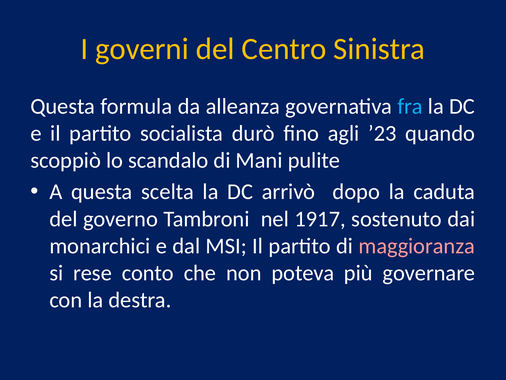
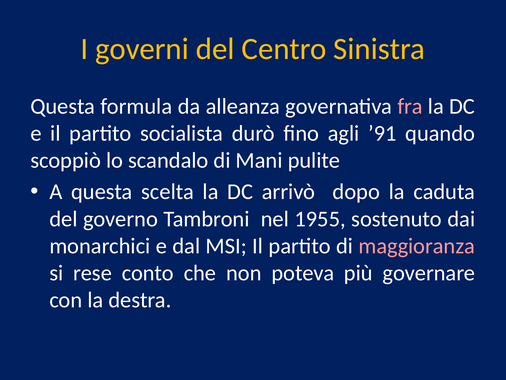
fra colour: light blue -> pink (410, 106)
’23: ’23 -> ’91 (382, 133)
1917: 1917 -> 1955 (320, 219)
